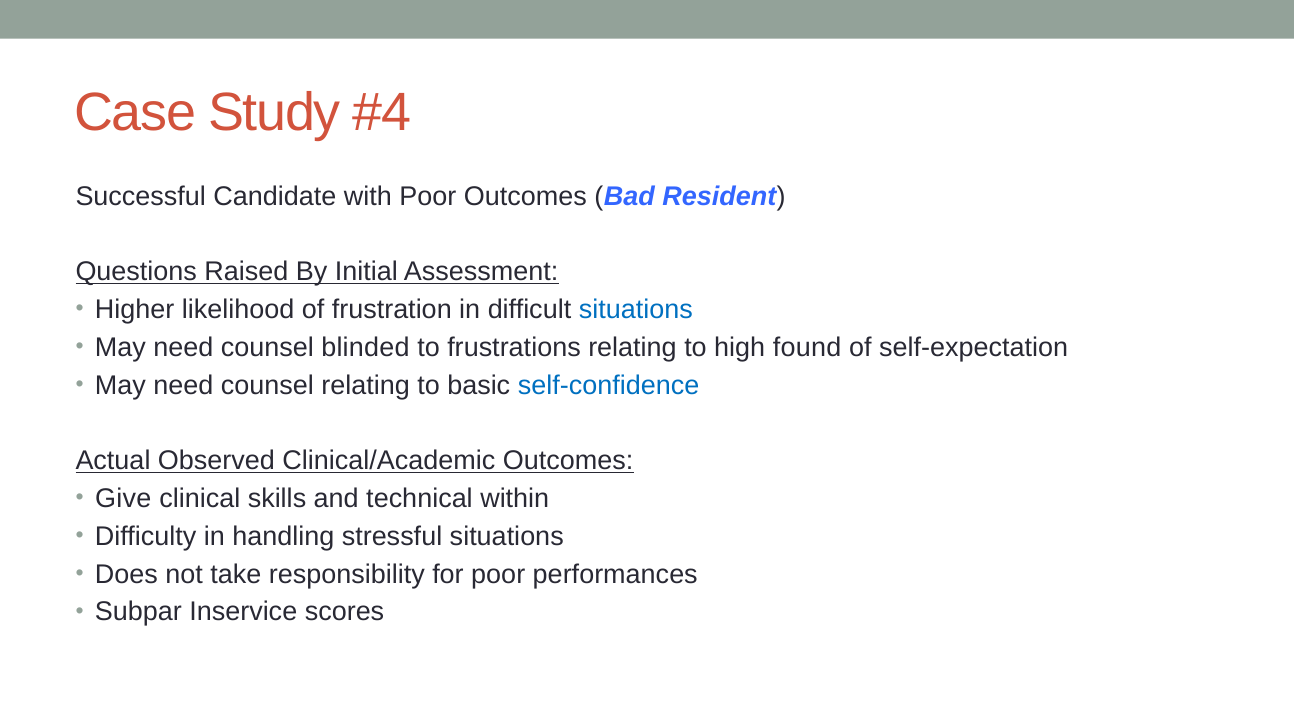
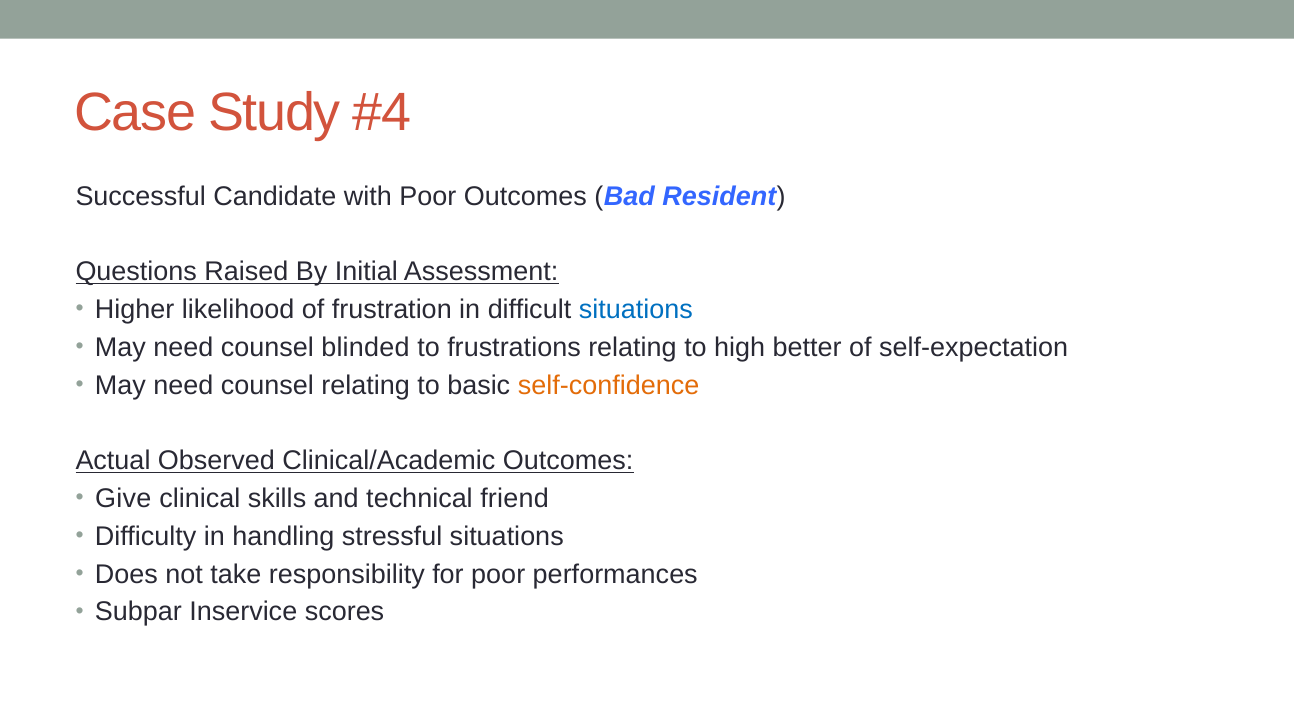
found: found -> better (807, 347)
self-confidence colour: blue -> orange (609, 385)
within: within -> friend (515, 499)
